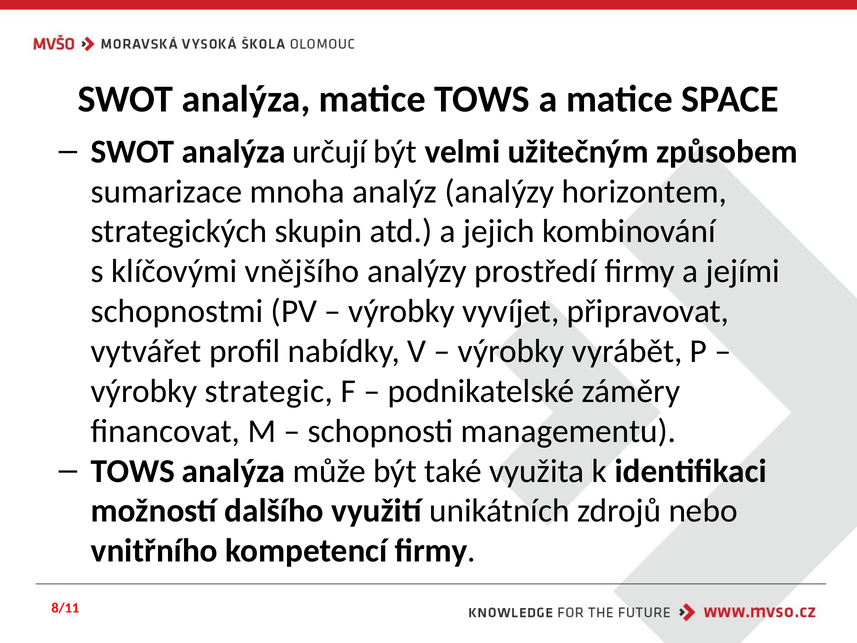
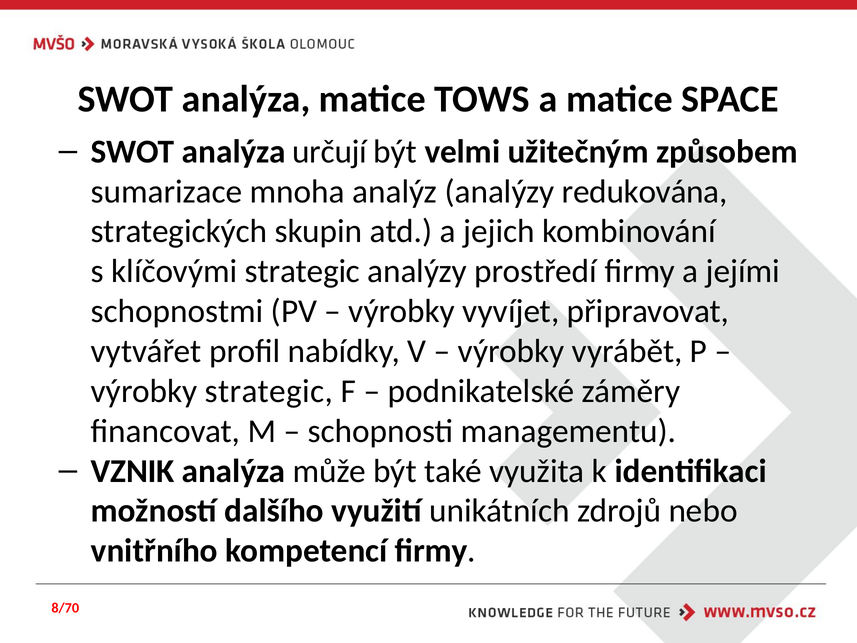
horizontem: horizontem -> redukována (645, 191)
klíčovými vnějšího: vnějšího -> strategic (302, 271)
TOWS: TOWS -> VZNIK (133, 471)
8/11: 8/11 -> 8/70 (65, 608)
